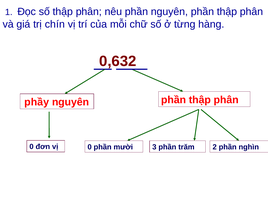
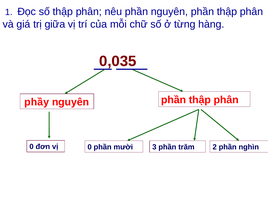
chín: chín -> giữa (55, 24)
0,632: 0,632 -> 0,035 (118, 61)
